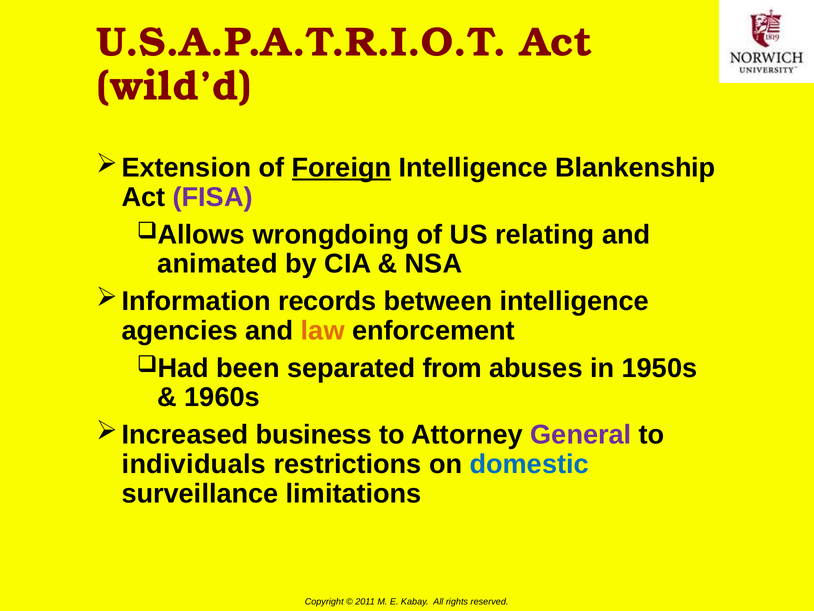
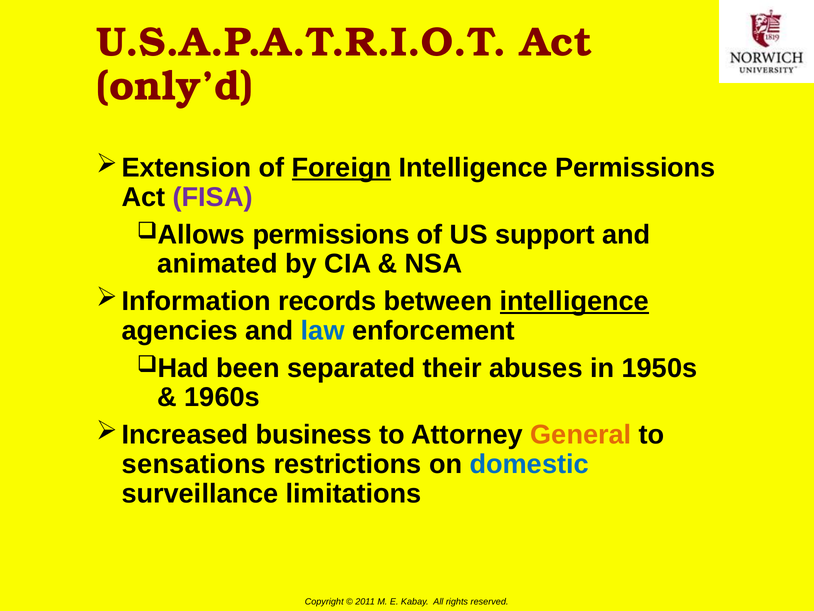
wild’d: wild’d -> only’d (175, 86)
Intelligence Blankenship: Blankenship -> Permissions (635, 168)
wrongdoing: wrongdoing -> permissions (331, 234)
relating: relating -> support (545, 234)
intelligence underline: none -> present (574, 301)
law colour: orange -> blue (323, 330)
from: from -> their (452, 368)
General colour: purple -> orange (581, 435)
individuals: individuals -> sensations (194, 464)
